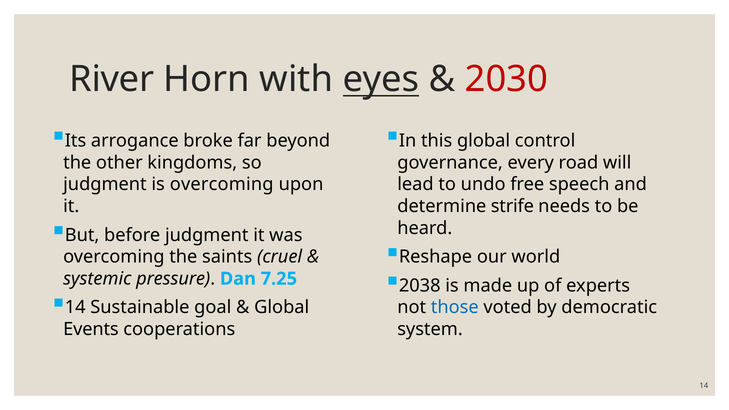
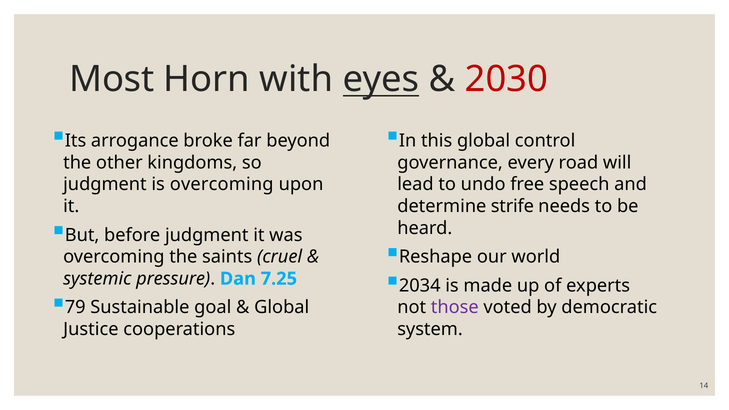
River: River -> Most (112, 79)
2038: 2038 -> 2034 (420, 286)
14: 14 -> 79 (75, 307)
those colour: blue -> purple (455, 307)
Events: Events -> Justice (91, 329)
